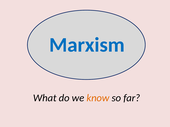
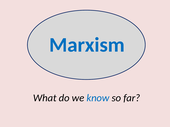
know colour: orange -> blue (98, 98)
